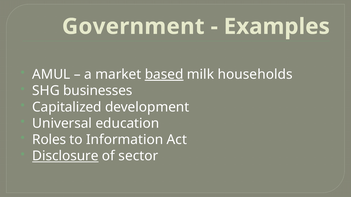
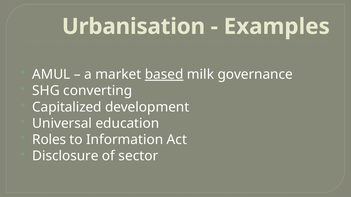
Government: Government -> Urbanisation (133, 27)
households: households -> governance (255, 75)
businesses: businesses -> converting (98, 91)
Disclosure underline: present -> none (65, 156)
